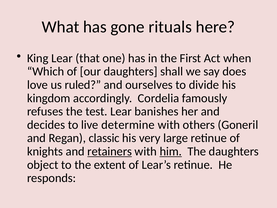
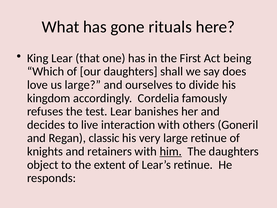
when: when -> being (237, 58)
us ruled: ruled -> large (83, 85)
determine: determine -> interaction (128, 125)
retainers underline: present -> none (110, 151)
